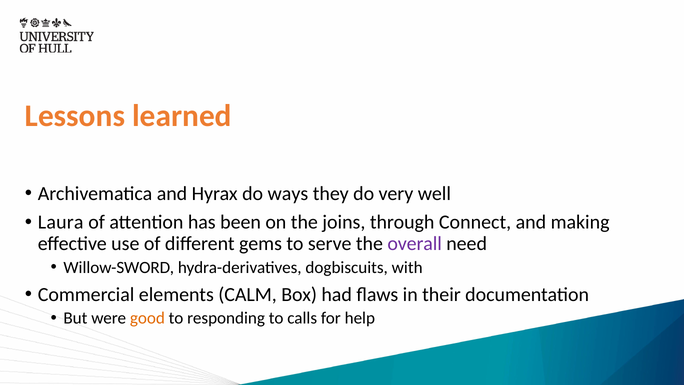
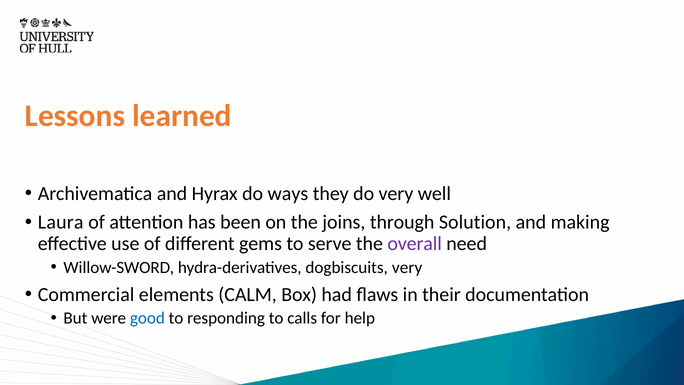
Connect: Connect -> Solution (475, 222)
dogbiscuits with: with -> very (407, 267)
good colour: orange -> blue (147, 318)
